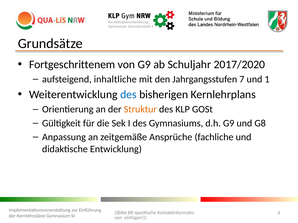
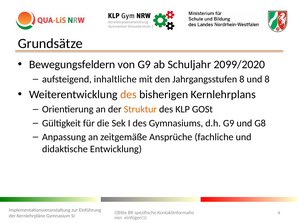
Fortgeschrittenem: Fortgeschrittenem -> Bewegungsfeldern (72, 65)
2017/2020: 2017/2020 -> 2099/2020 (239, 65)
Jahrgangsstufen 7: 7 -> 8 (242, 79)
und 1: 1 -> 8 (267, 79)
des colour: blue -> orange (128, 95)
